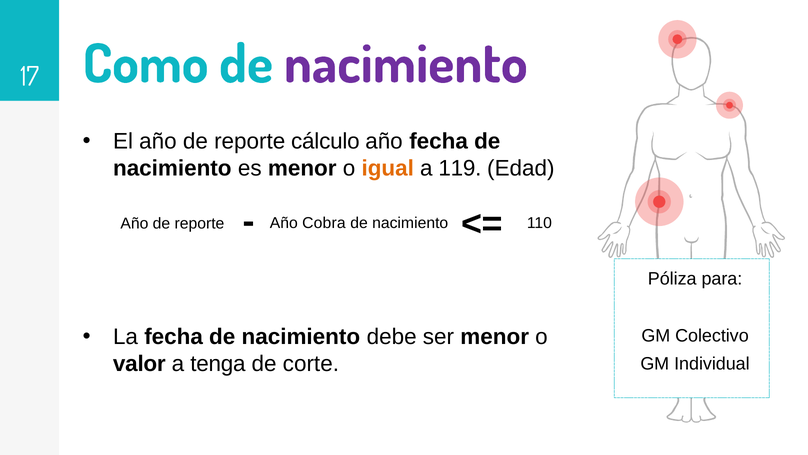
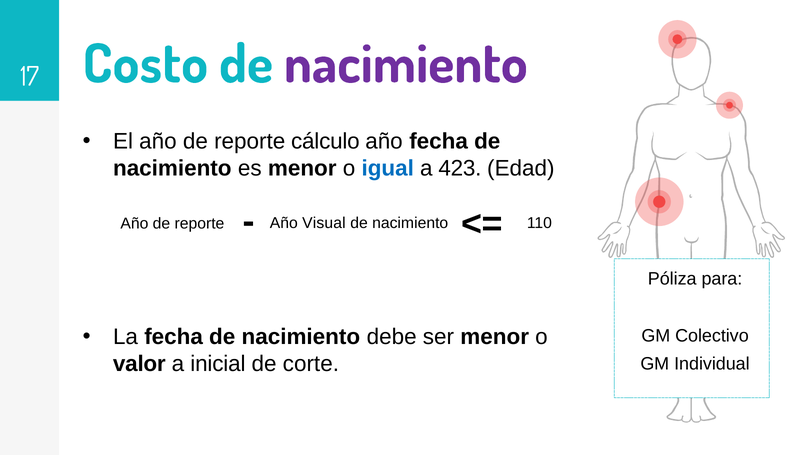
Como: Como -> Costo (145, 65)
igual colour: orange -> blue (388, 168)
119: 119 -> 423 (460, 168)
Cobra: Cobra -> Visual (324, 223)
tenga: tenga -> inicial (218, 364)
